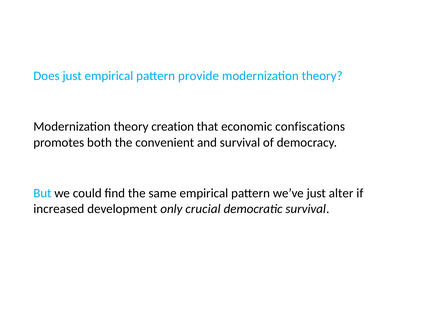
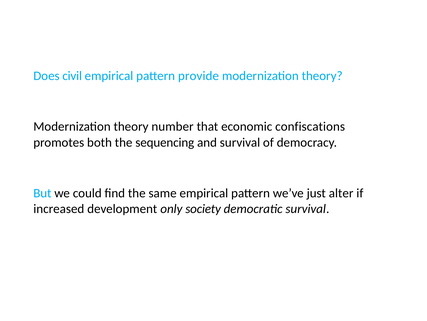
Does just: just -> civil (72, 76)
creation: creation -> number (173, 126)
convenient: convenient -> sequencing (165, 142)
crucial: crucial -> society (203, 209)
